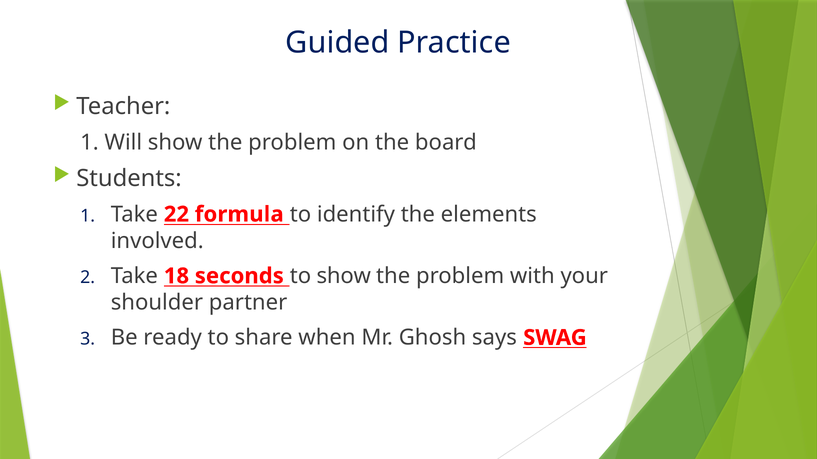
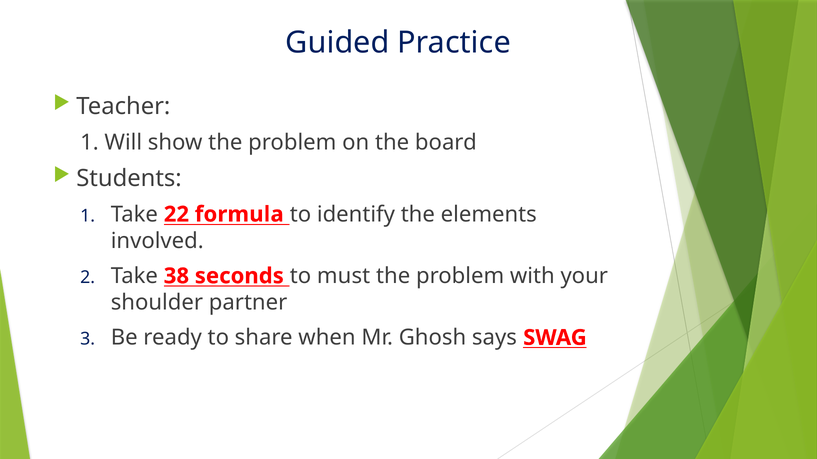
18: 18 -> 38 (176, 276)
to show: show -> must (344, 276)
